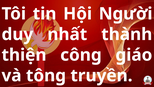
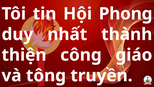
Người: Người -> Phong (126, 14)
